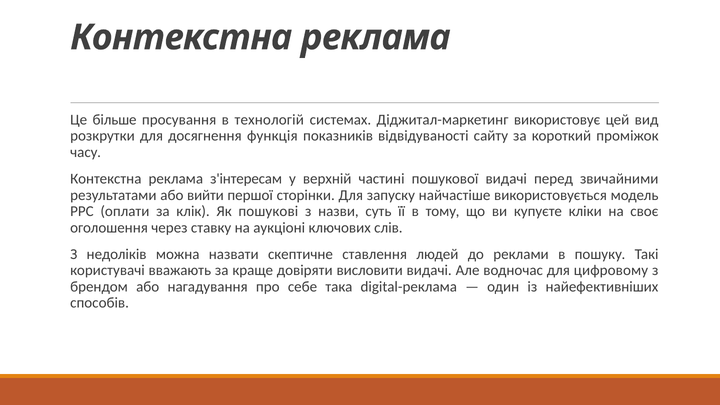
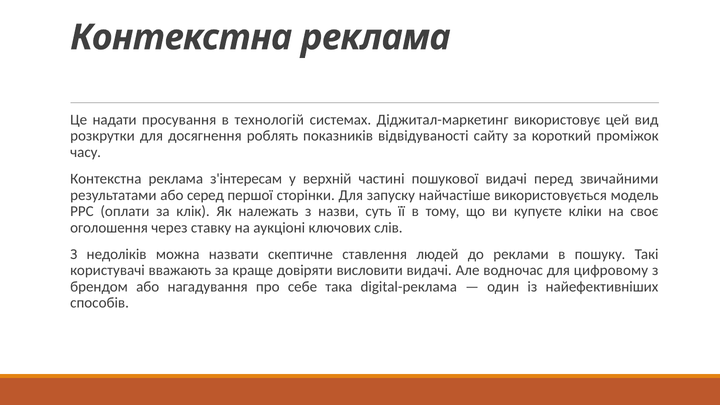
більше: більше -> надати (115, 120)
функція: функція -> роблять (272, 136)
вийти: вийти -> серед (205, 195)
пошукові: пошукові -> належать (268, 211)
